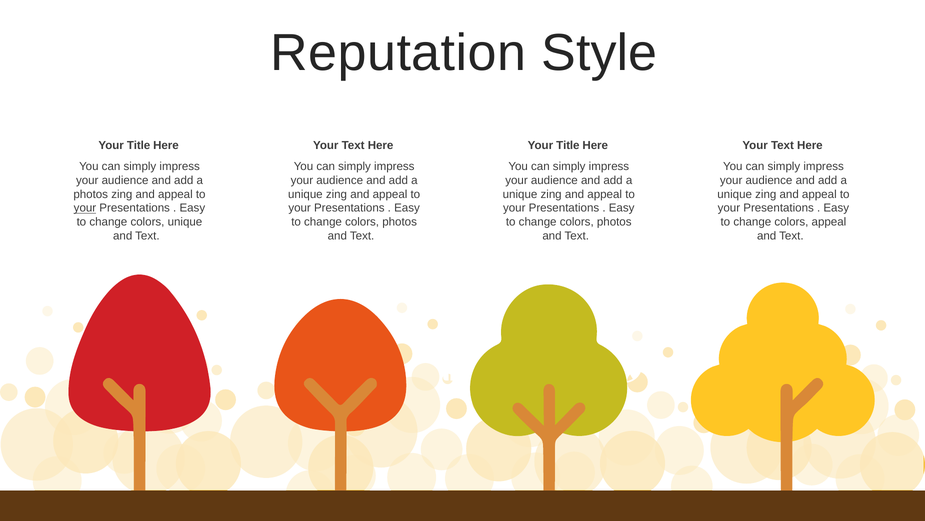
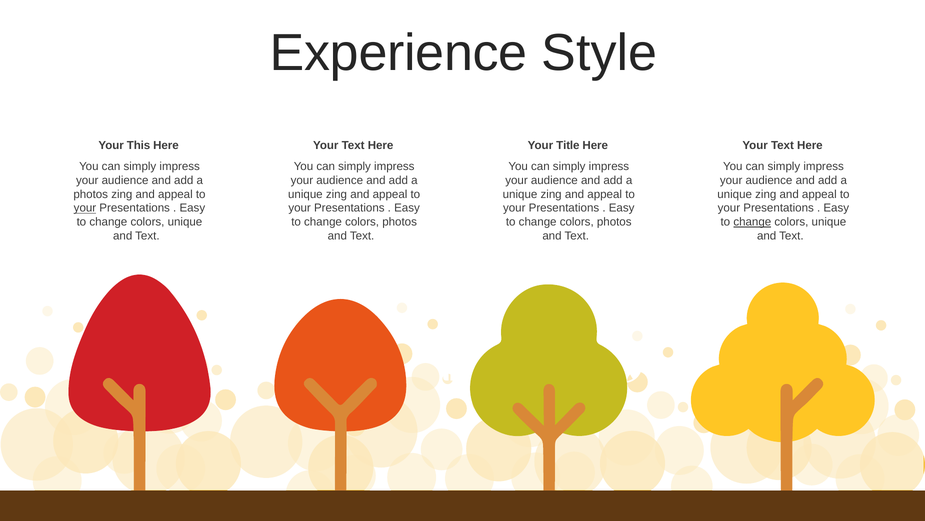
Reputation: Reputation -> Experience (399, 53)
Title: Title -> This (139, 145)
change underline: none -> present (752, 222)
appeal: appeal -> unique (829, 222)
